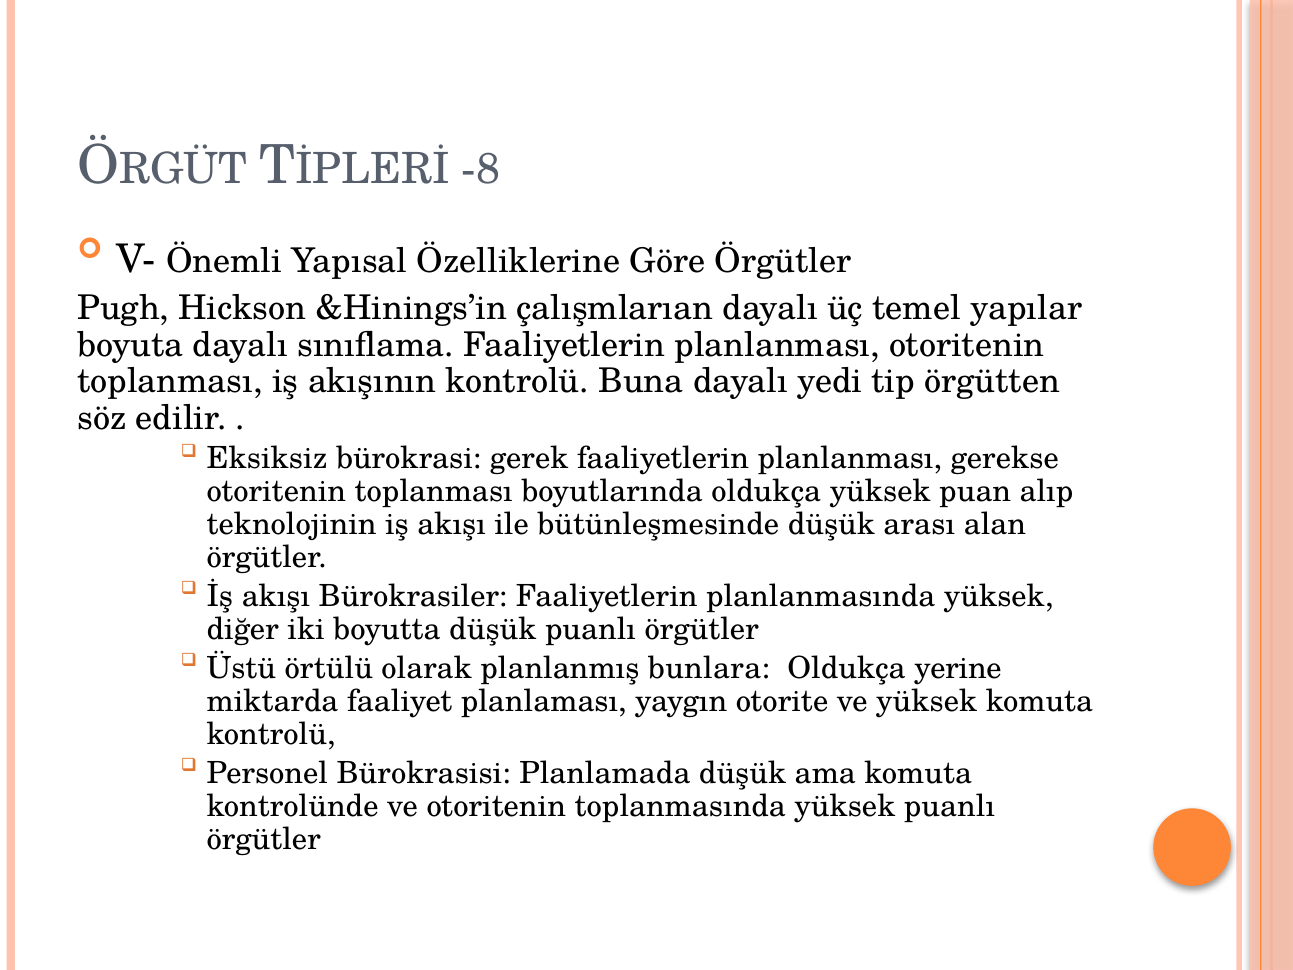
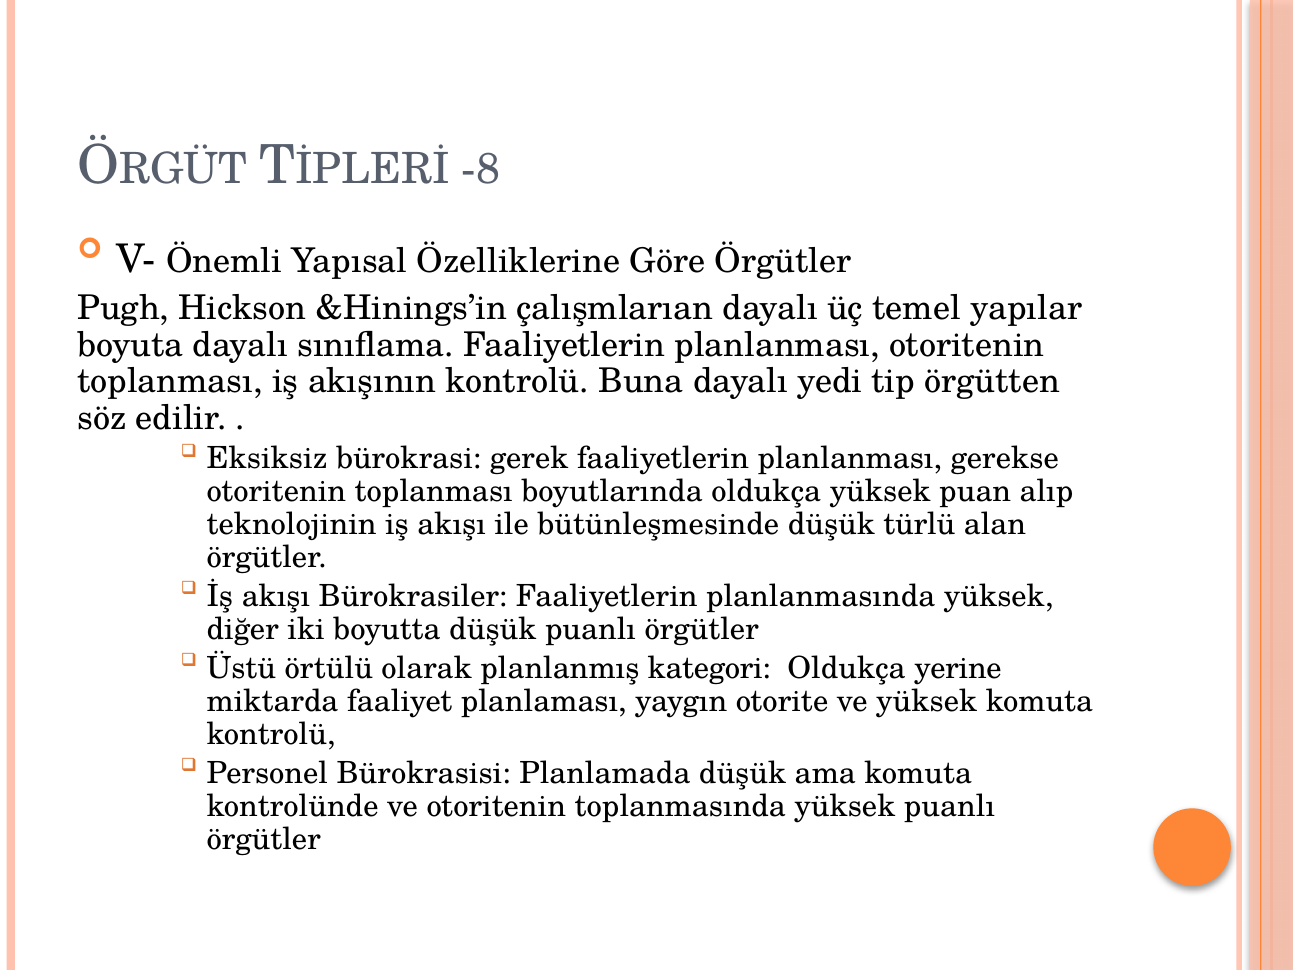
arası: arası -> türlü (919, 525)
bunlara: bunlara -> kategori (709, 668)
